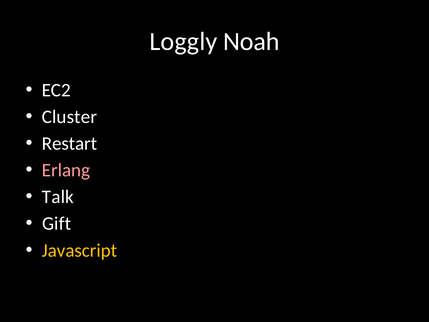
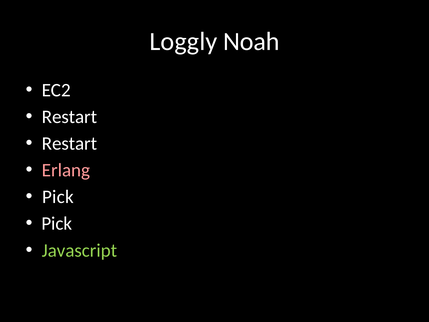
Cluster: Cluster -> Restart (70, 117)
Talk: Talk -> Pick (58, 197)
Gift: Gift -> Pick (57, 224)
Javascript colour: yellow -> light green (79, 250)
